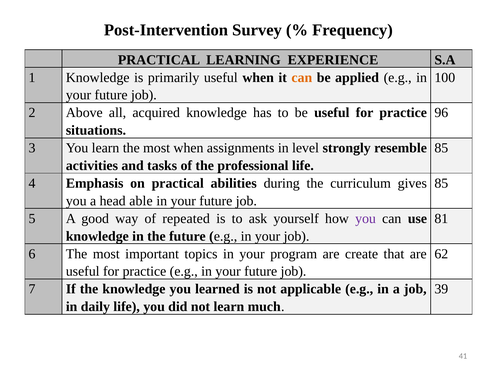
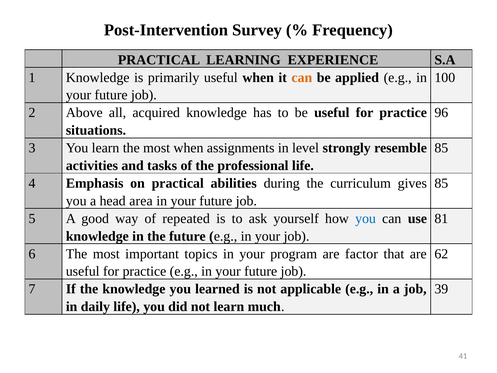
able: able -> area (141, 201)
you colour: purple -> blue (366, 218)
create: create -> factor (362, 254)
